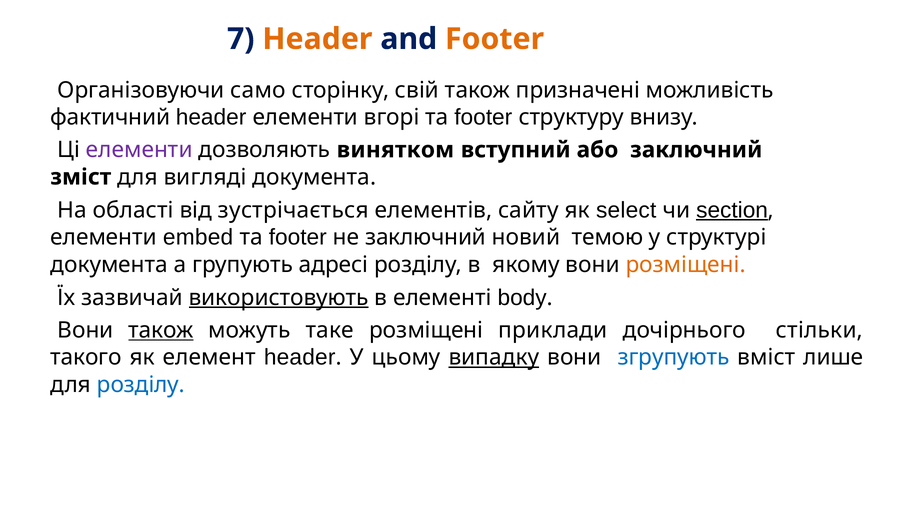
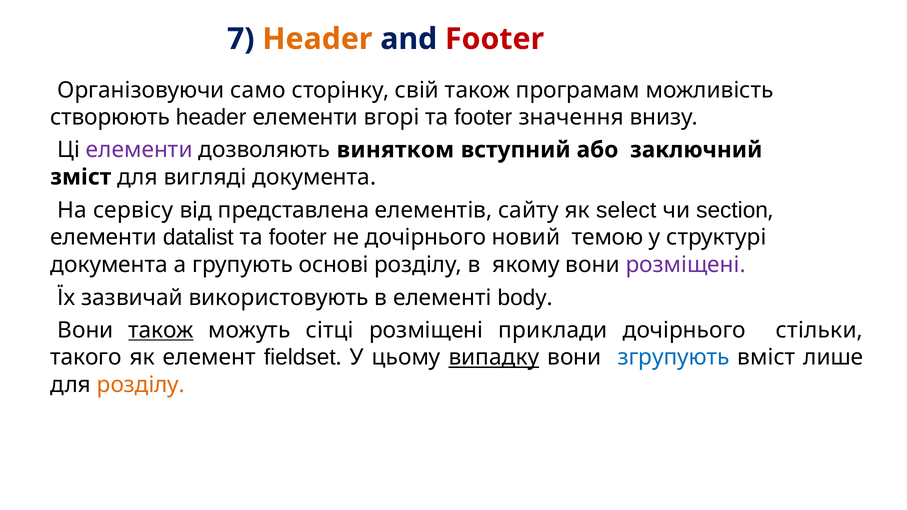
Footer colour: orange -> red (495, 39)
призначені: призначені -> програмам (578, 90)
фактичний: фактичний -> створюють (110, 117)
структуру: структуру -> значення (571, 117)
області: області -> сервісу (133, 210)
зустрічається: зустрічається -> представлена (294, 210)
section underline: present -> none (732, 210)
embed: embed -> datalist (198, 237)
не заключний: заключний -> дочірнього (426, 237)
адресі: адресі -> основі (334, 265)
розміщені colour: orange -> purple (686, 265)
використовують underline: present -> none (279, 298)
таке: таке -> сітці (330, 330)
елемент header: header -> fieldset (300, 358)
розділу colour: blue -> orange (141, 385)
